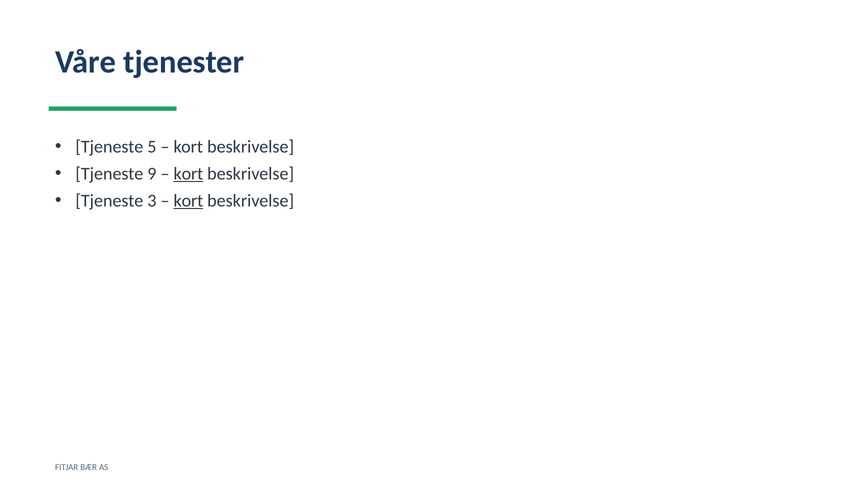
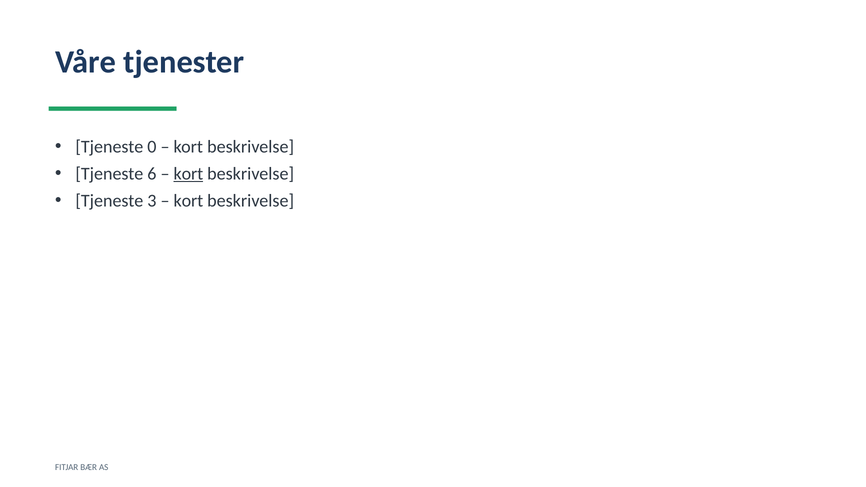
5: 5 -> 0 (152, 147)
9: 9 -> 6 (152, 174)
kort underline: present -> none (188, 201)
